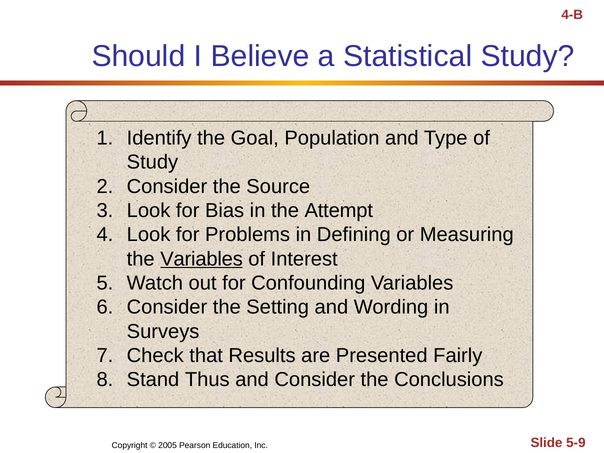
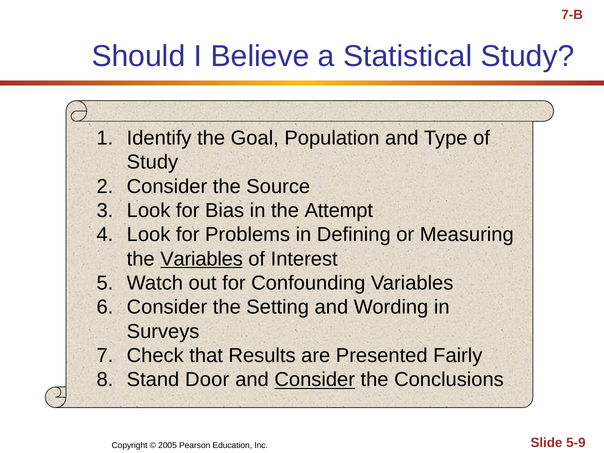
4-B: 4-B -> 7-B (572, 15)
Thus: Thus -> Door (207, 380)
Consider underline: none -> present (315, 380)
